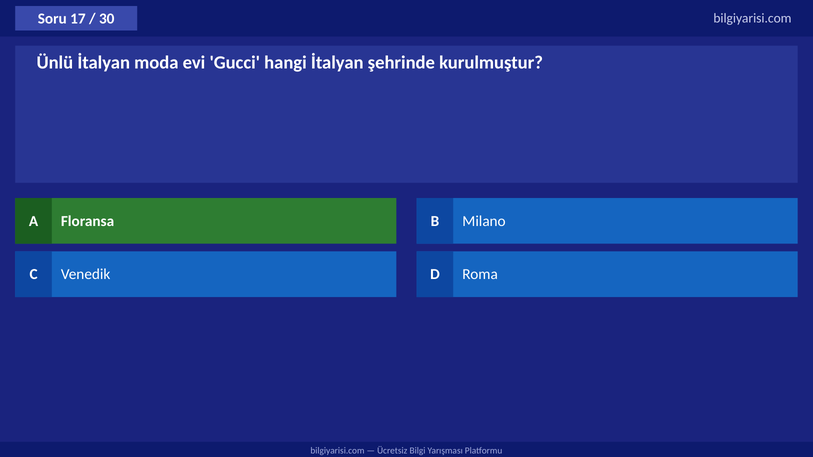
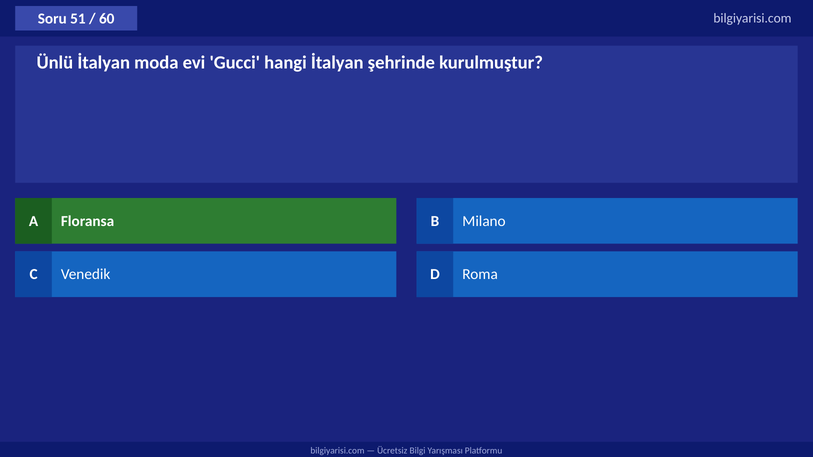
17: 17 -> 51 (78, 19)
30: 30 -> 60 (107, 19)
